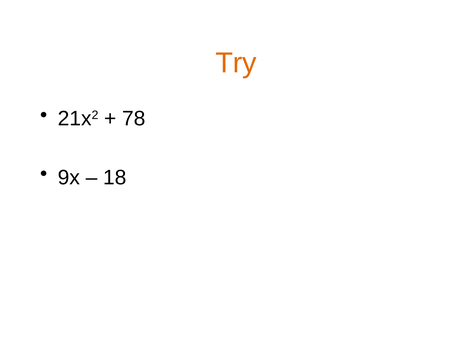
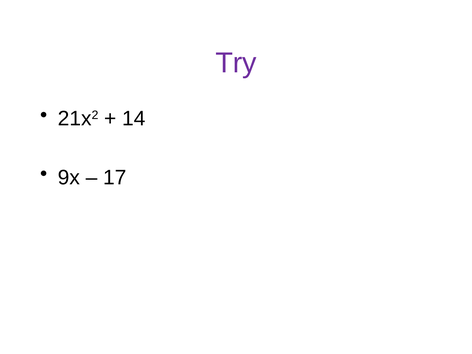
Try colour: orange -> purple (236, 63)
78: 78 -> 14 (134, 119)
18: 18 -> 17 (115, 177)
